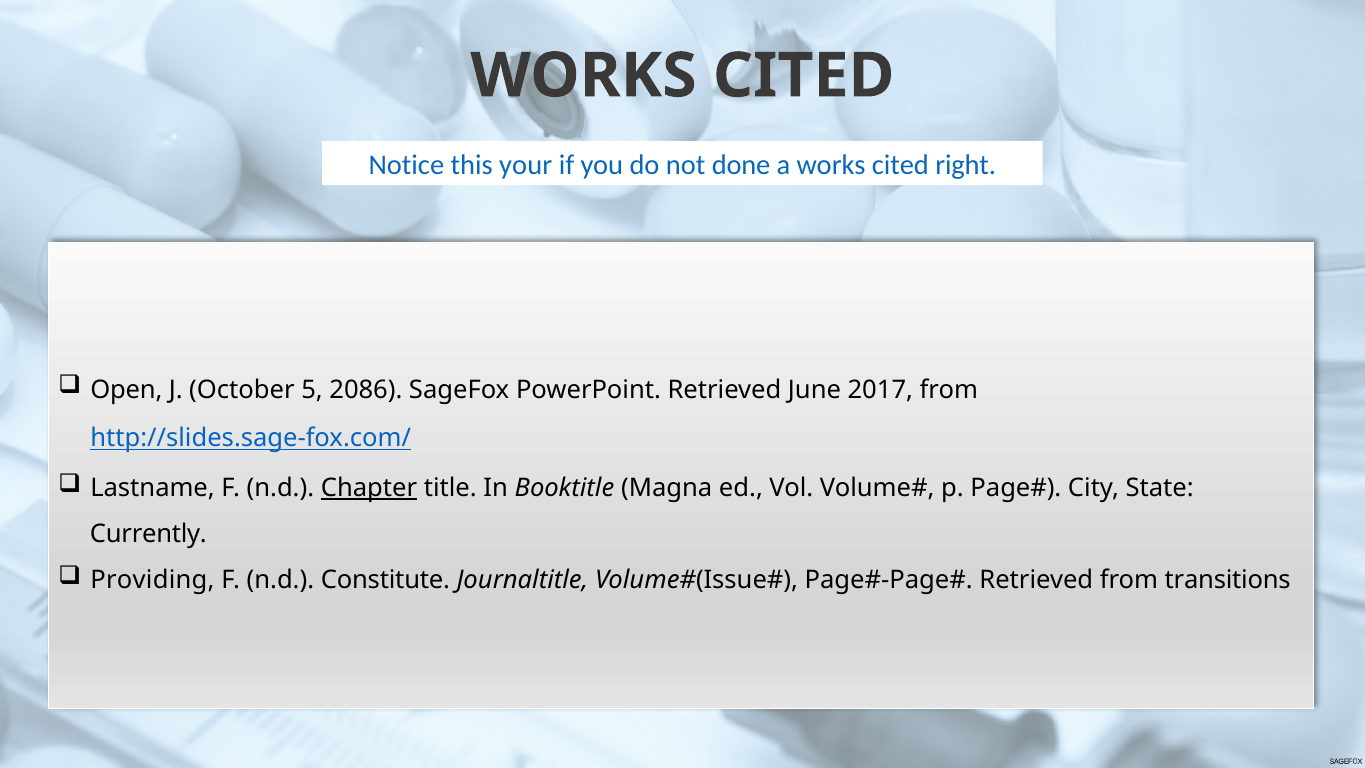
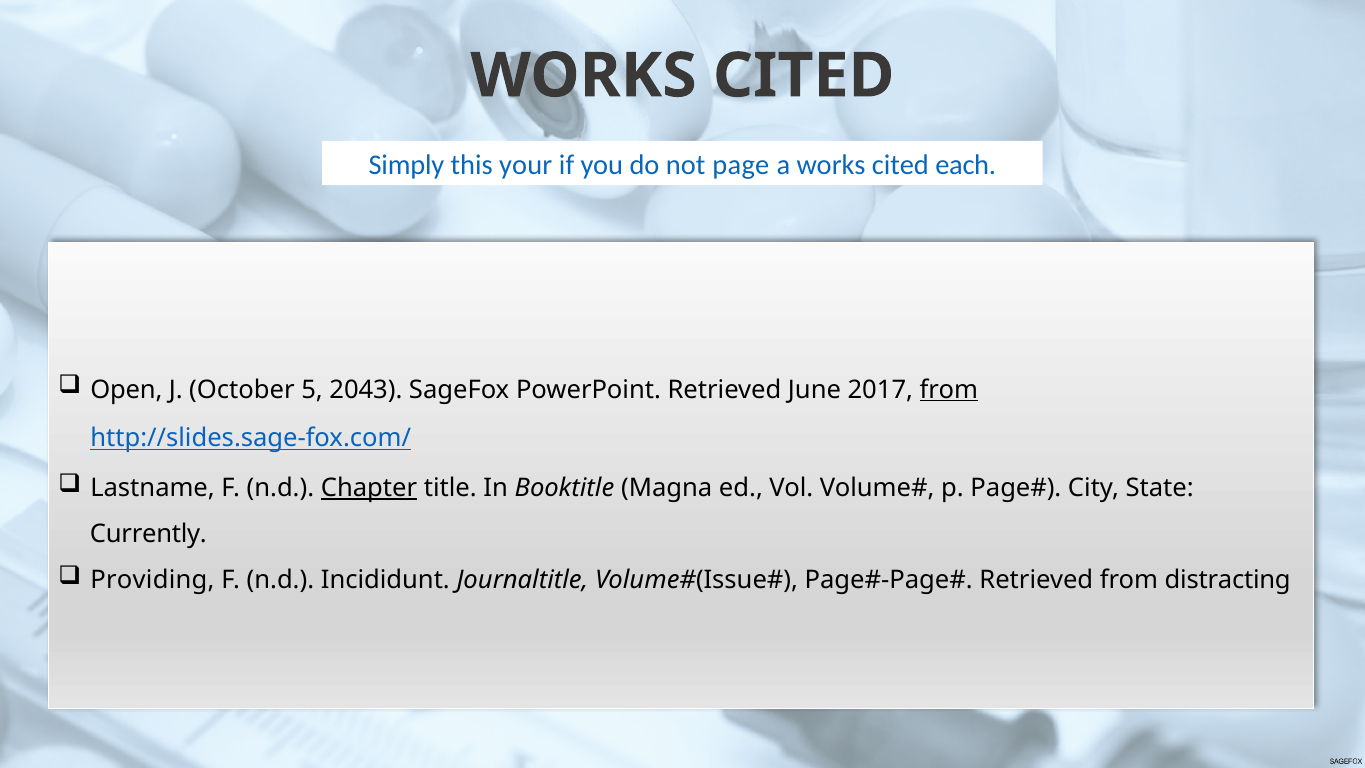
Notice: Notice -> Simply (406, 165)
done: done -> page (741, 165)
right: right -> each (966, 165)
2086: 2086 -> 2043 (366, 390)
from underline: none -> present (949, 390)
Constitute: Constitute -> Incididunt (385, 580)
transitions: transitions -> distracting (1228, 580)
